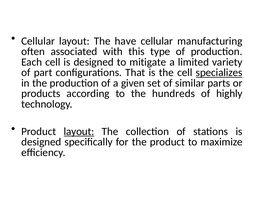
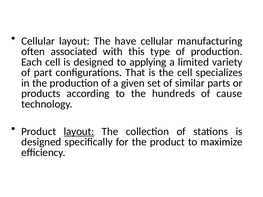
mitigate: mitigate -> applying (148, 62)
specializes underline: present -> none (219, 73)
highly: highly -> cause (229, 94)
